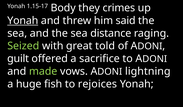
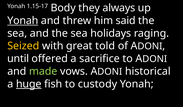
crimes: crimes -> always (119, 8)
distance: distance -> holidays (111, 33)
Seized colour: light green -> yellow (23, 46)
guilt: guilt -> until (18, 59)
lightning: lightning -> historical (148, 71)
huge underline: none -> present (29, 84)
rejoices: rejoices -> custody (98, 84)
